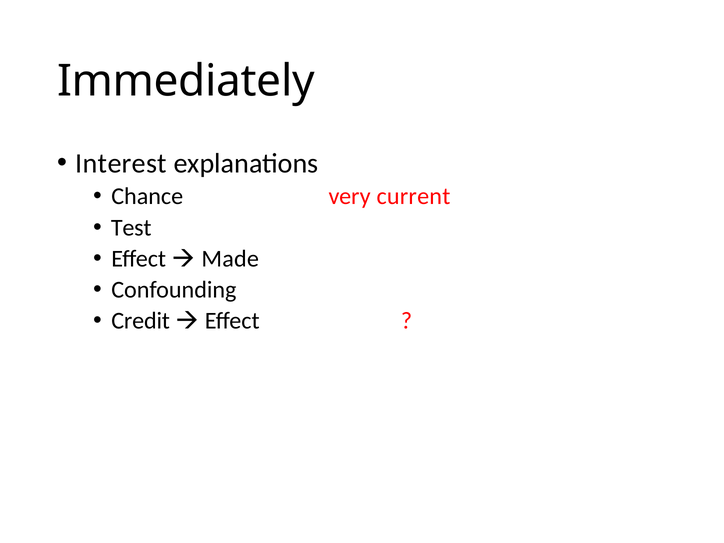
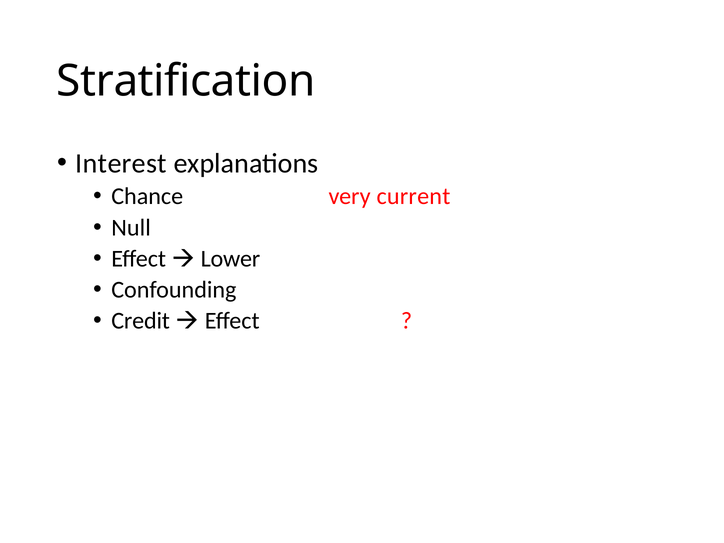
Immediately: Immediately -> Stratification (186, 81)
Test: Test -> Null (131, 228)
Made: Made -> Lower (230, 259)
